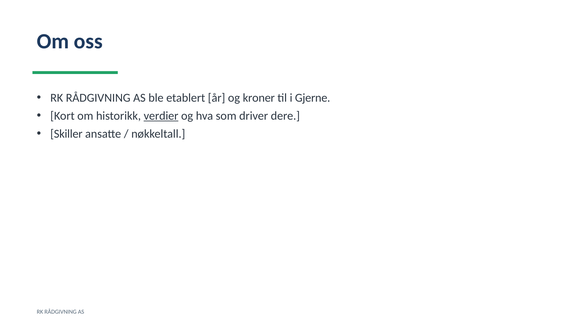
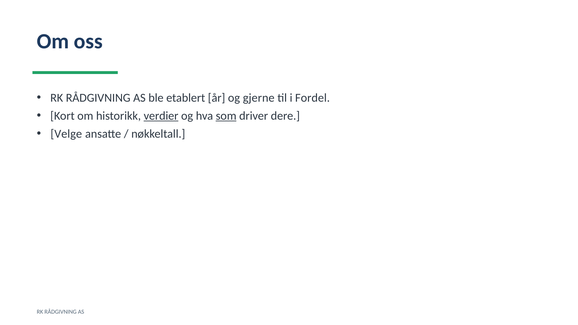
kroner: kroner -> gjerne (259, 98)
Gjerne: Gjerne -> Fordel (313, 98)
som underline: none -> present (226, 116)
Skiller: Skiller -> Velge (66, 134)
